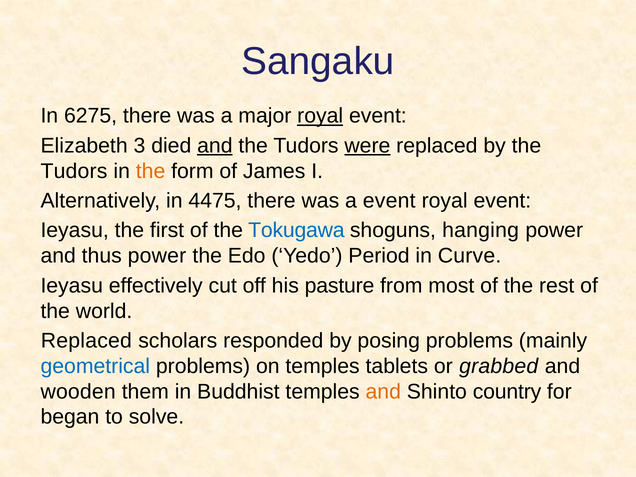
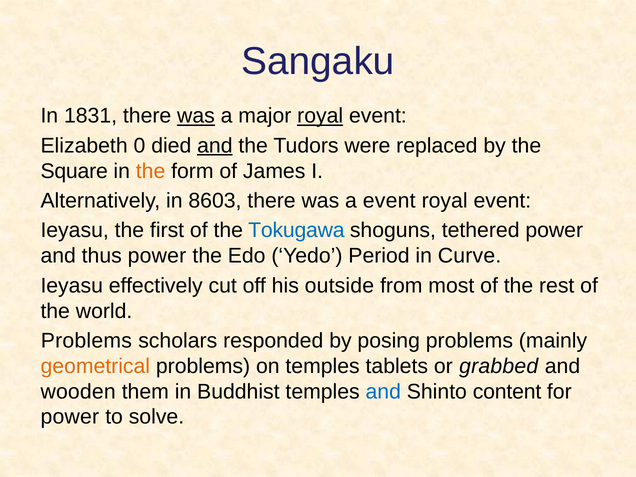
6275: 6275 -> 1831 (91, 116)
was underline: none -> present (196, 116)
3: 3 -> 0 (139, 146)
were underline: present -> none (367, 146)
Tudors: Tudors -> Square (74, 171)
4475: 4475 -> 8603 (215, 201)
hanging: hanging -> tethered (481, 230)
pasture: pasture -> outside (339, 286)
Replaced: Replaced -> Problems (86, 341)
geometrical colour: blue -> orange (95, 366)
and colour: orange -> blue (383, 392)
country: country -> content (507, 392)
began: began -> power (70, 417)
